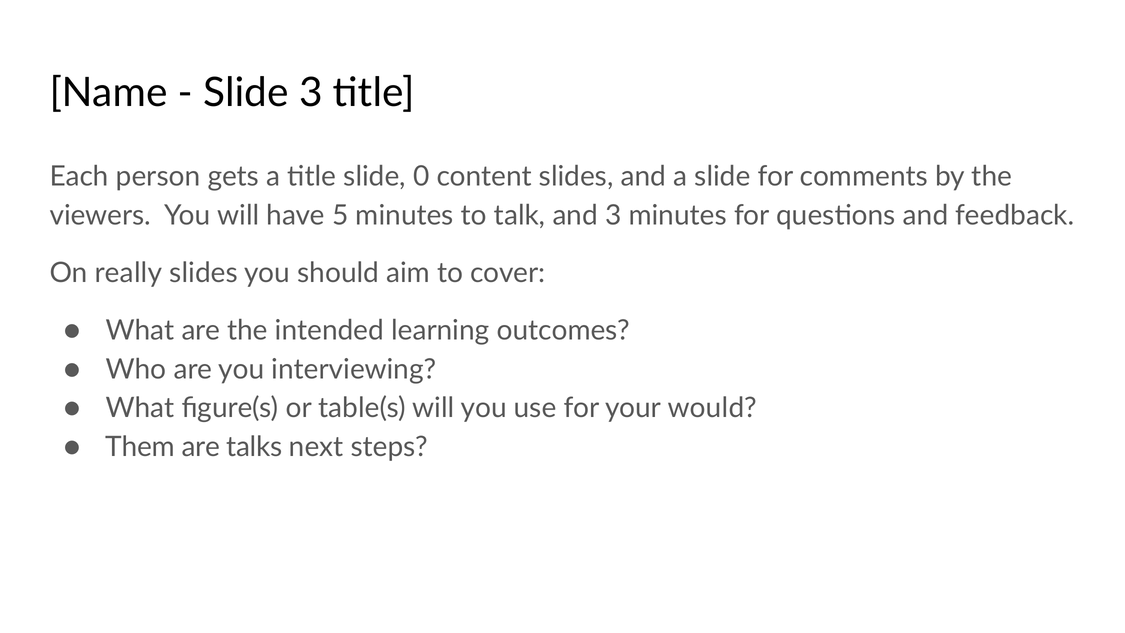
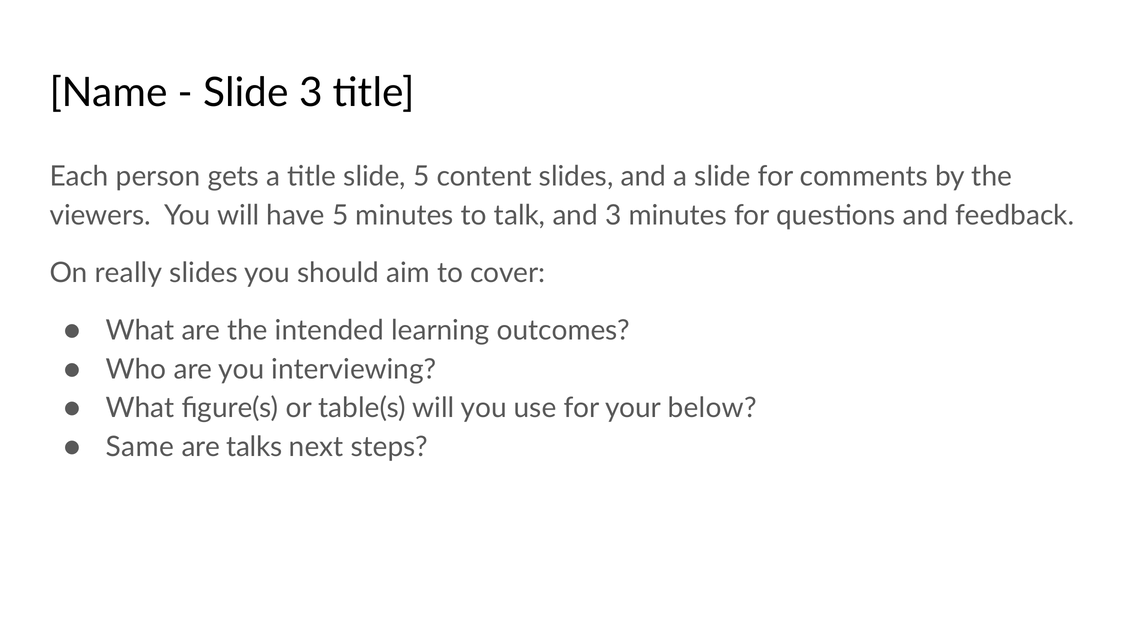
slide 0: 0 -> 5 (421, 177)
would: would -> below (712, 408)
Them: Them -> Same (140, 447)
